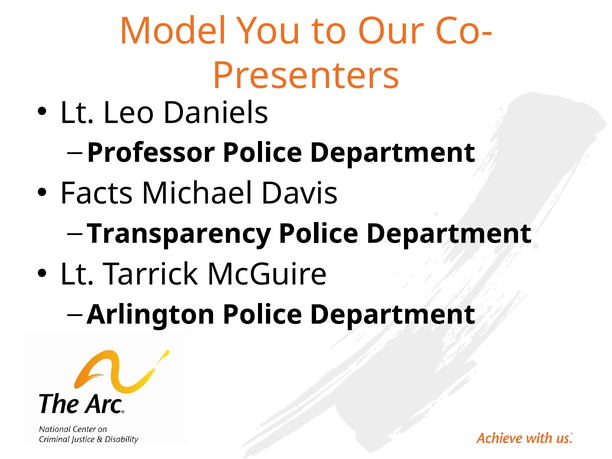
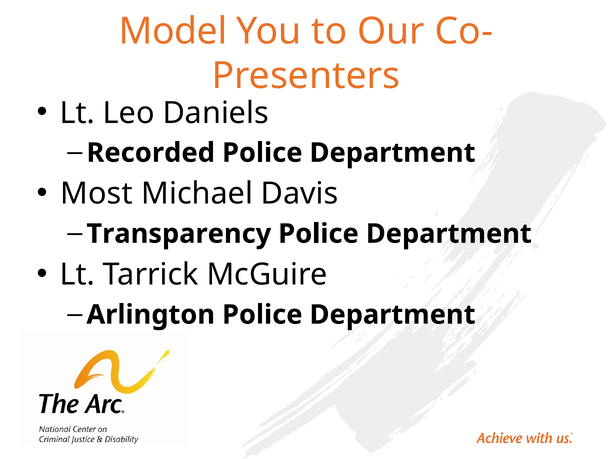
Professor: Professor -> Recorded (151, 153)
Facts: Facts -> Most (96, 194)
